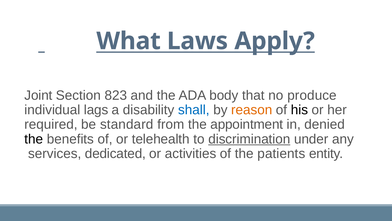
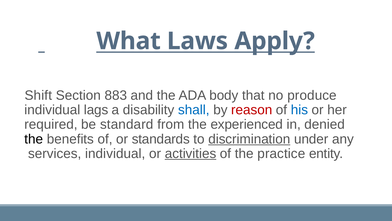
Joint: Joint -> Shift (38, 95)
823: 823 -> 883 (116, 95)
reason colour: orange -> red (252, 110)
his colour: black -> blue (299, 110)
appointment: appointment -> experienced (247, 124)
telehealth: telehealth -> standards (161, 139)
services dedicated: dedicated -> individual (115, 153)
activities underline: none -> present (191, 153)
patients: patients -> practice (281, 153)
